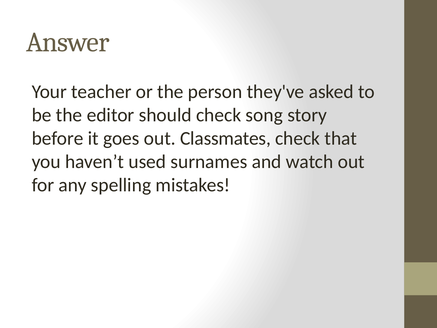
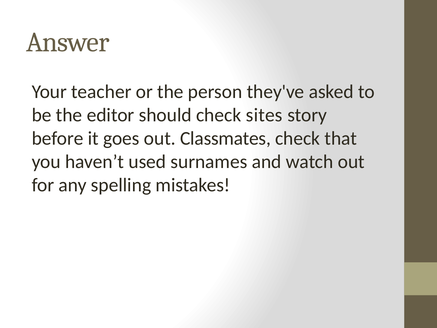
song: song -> sites (264, 115)
